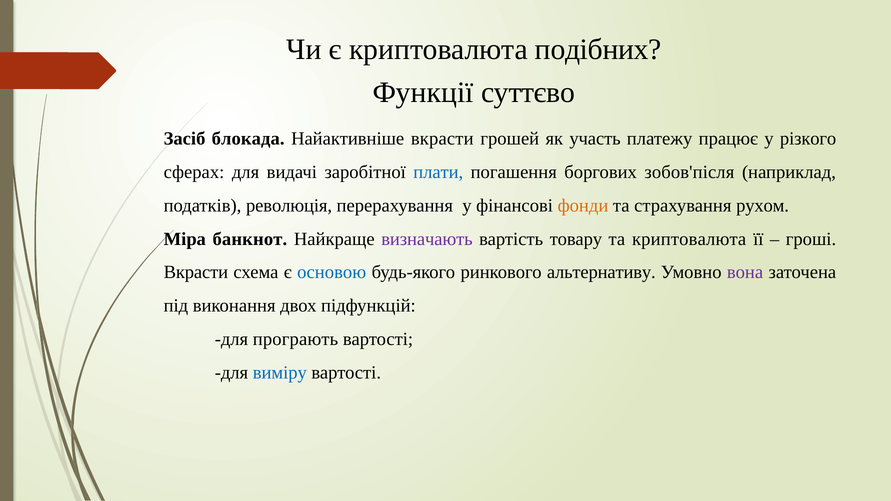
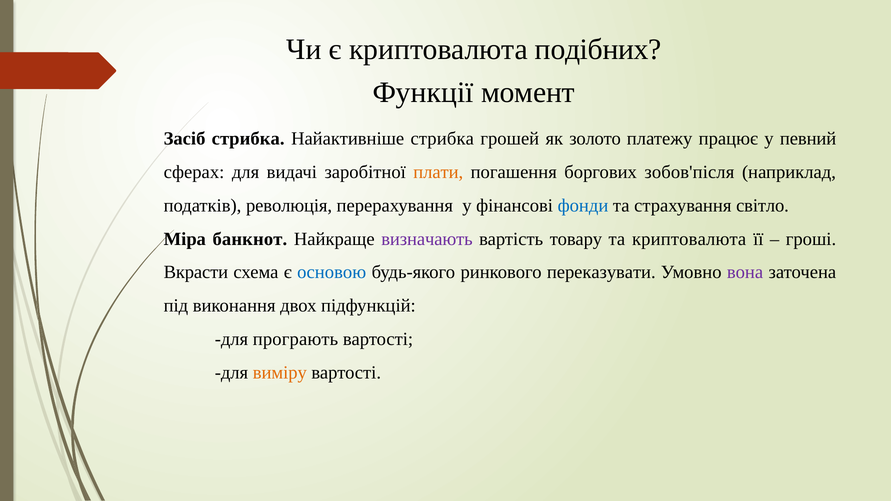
суттєво: суттєво -> момент (528, 92)
Засіб блокада: блокада -> стрибка (248, 139)
Найактивніше вкрасти: вкрасти -> стрибка (442, 139)
участь: участь -> золото (595, 139)
різкого: різкого -> певний (808, 139)
плати colour: blue -> orange (438, 172)
фонди colour: orange -> blue (583, 206)
рухом: рухом -> світло (763, 206)
альтернативу: альтернативу -> переказувати (601, 272)
виміру colour: blue -> orange (280, 373)
